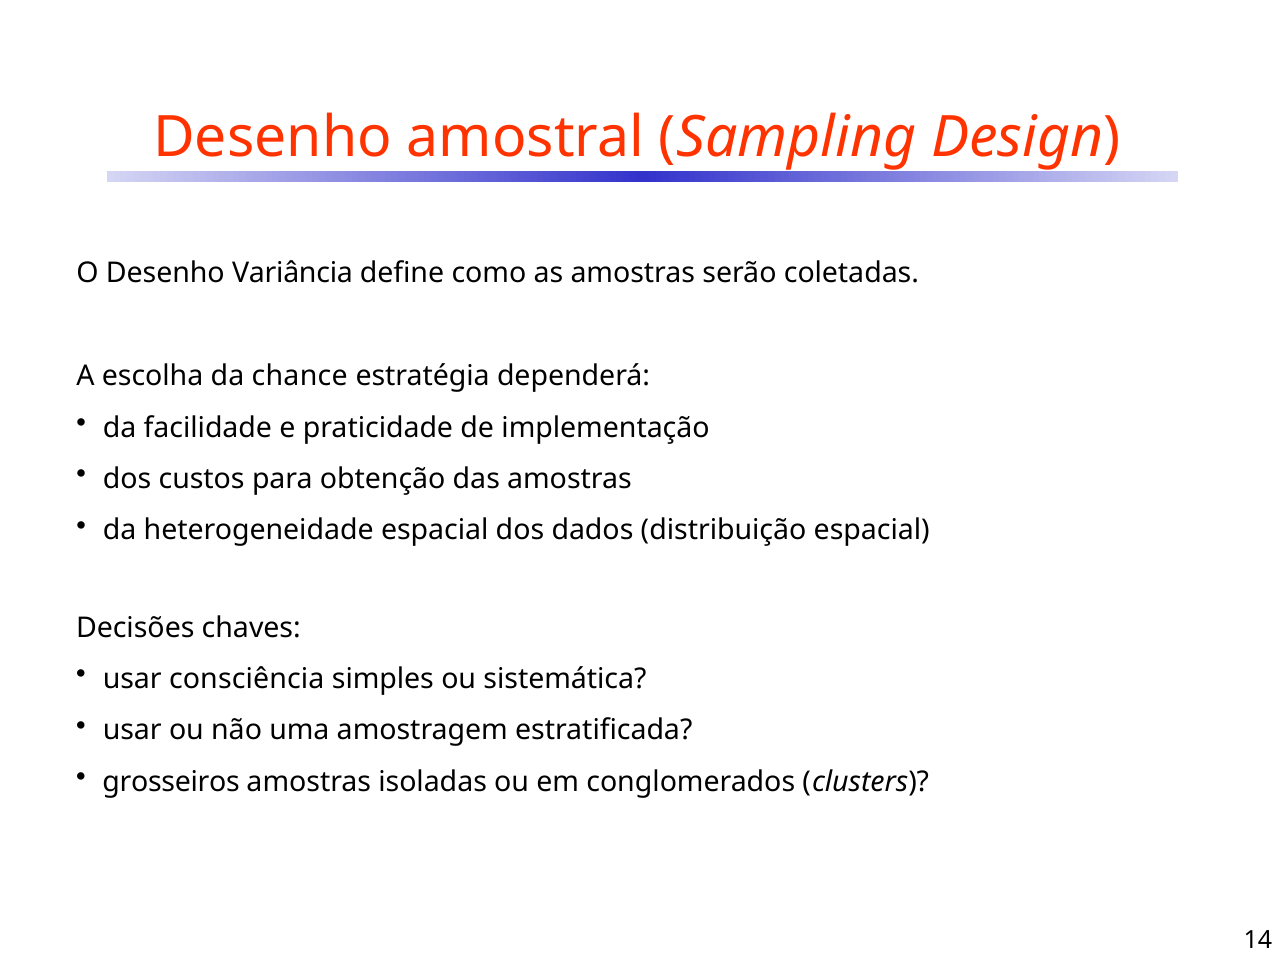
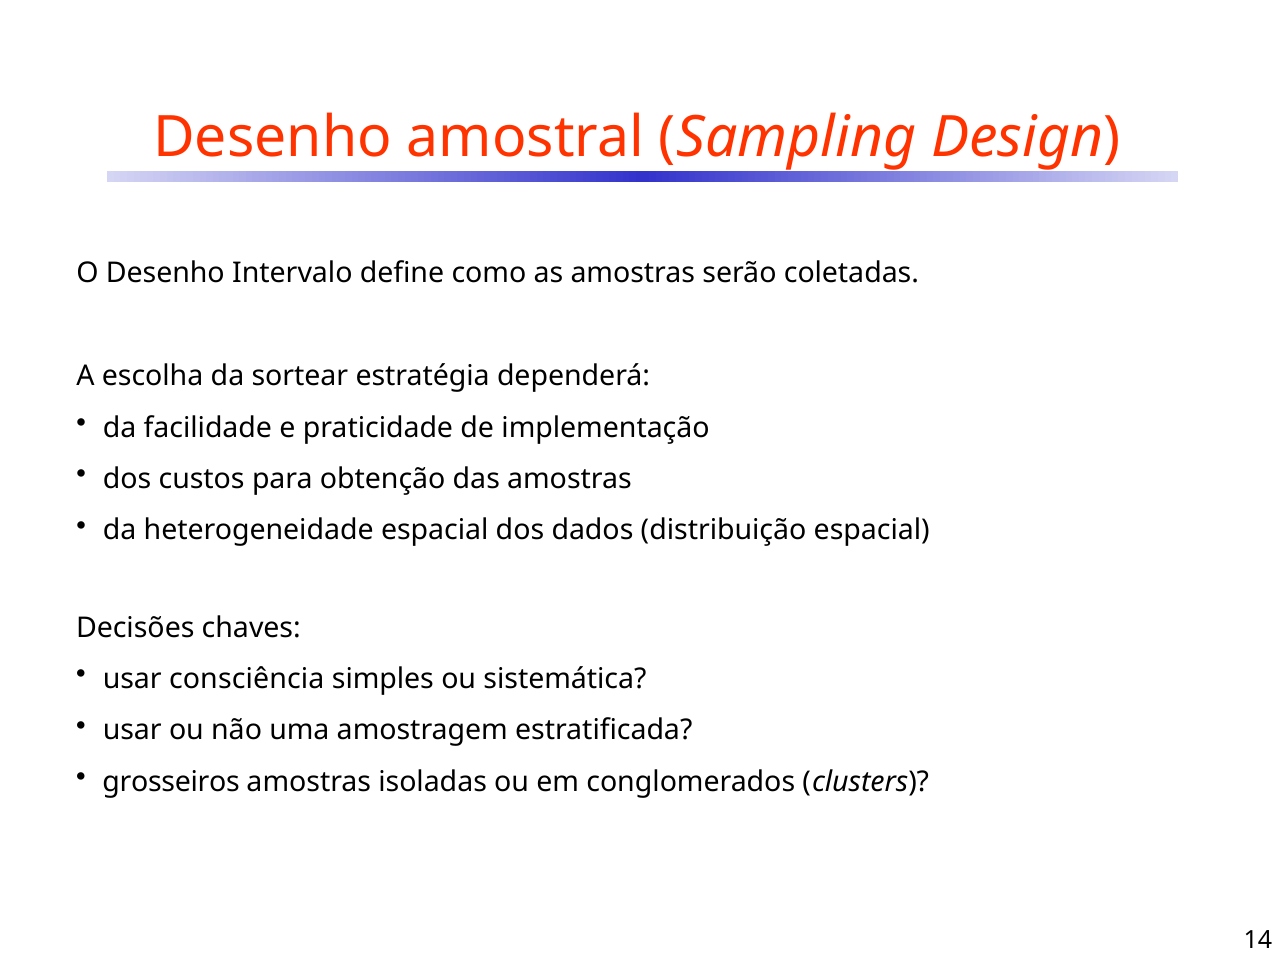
Variância: Variância -> Intervalo (292, 273)
chance: chance -> sortear (300, 376)
